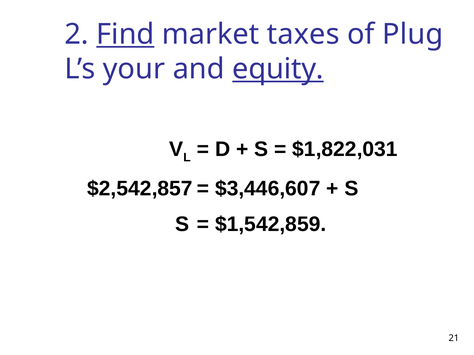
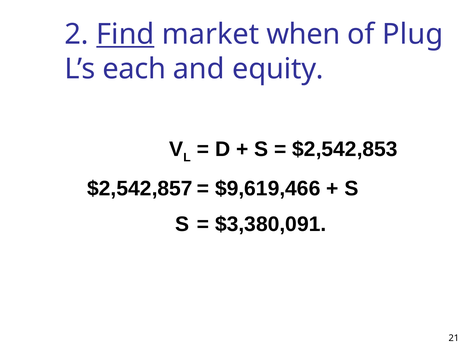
taxes: taxes -> when (303, 34)
your: your -> each (134, 69)
equity underline: present -> none (278, 69)
$1,822,031: $1,822,031 -> $2,542,853 (345, 149)
$3,446,607: $3,446,607 -> $9,619,466 (268, 189)
$1,542,859: $1,542,859 -> $3,380,091 (271, 224)
